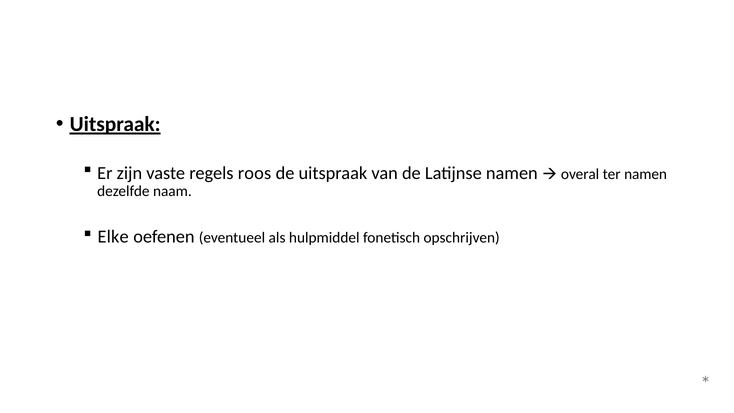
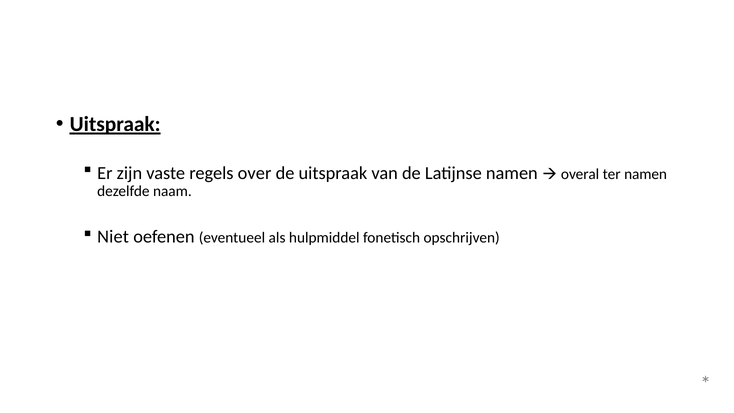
roos: roos -> over (255, 173)
Elke: Elke -> Niet (113, 237)
